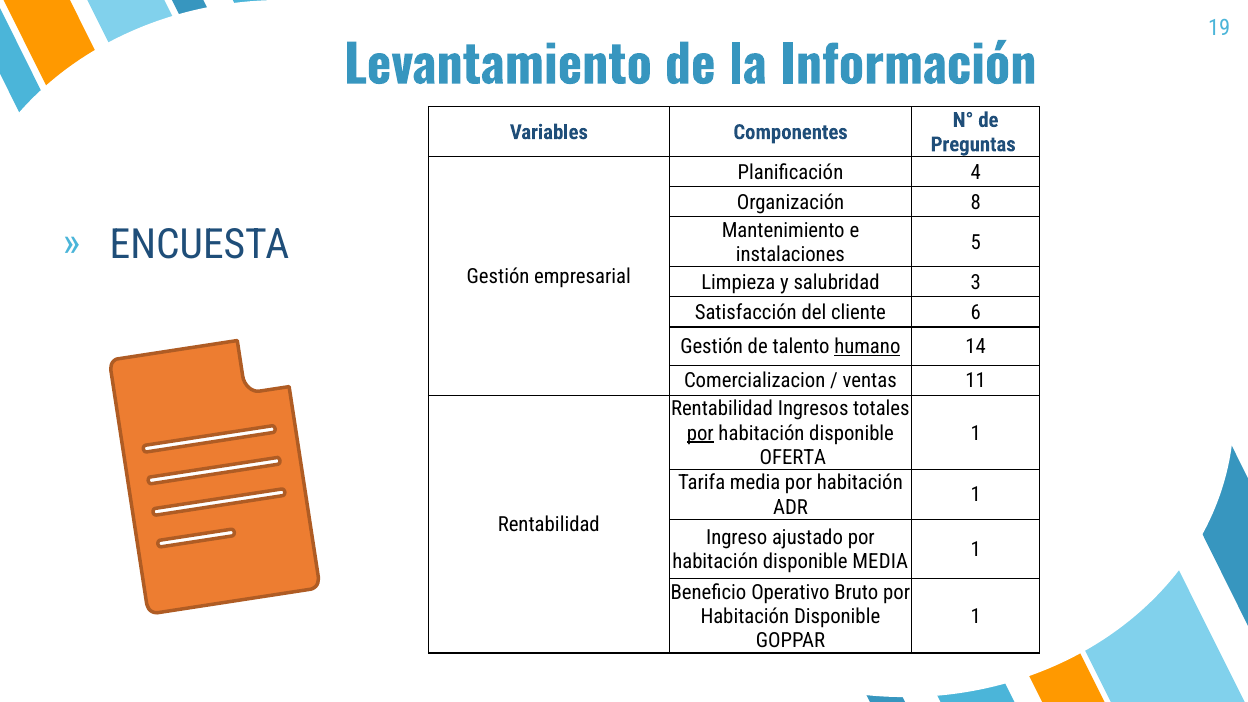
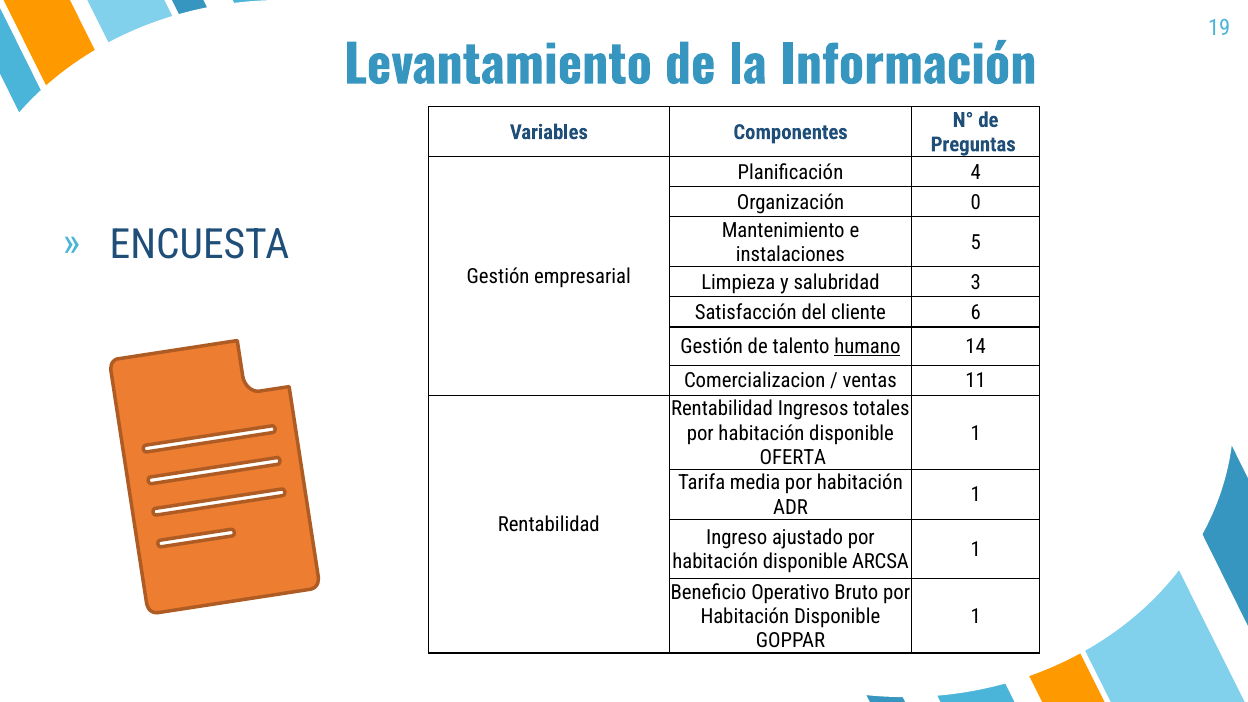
8: 8 -> 0 (976, 202)
por underline: present -> none (700, 433)
disponible MEDIA: MEDIA -> ARCSA (880, 562)
